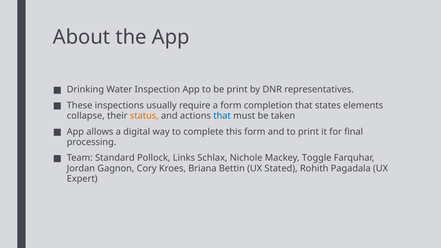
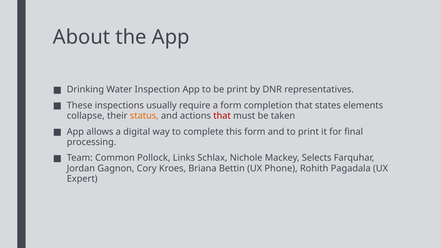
that colour: blue -> red (222, 116)
Standard: Standard -> Common (115, 158)
Toggle: Toggle -> Selects (317, 158)
Stated: Stated -> Phone (281, 168)
